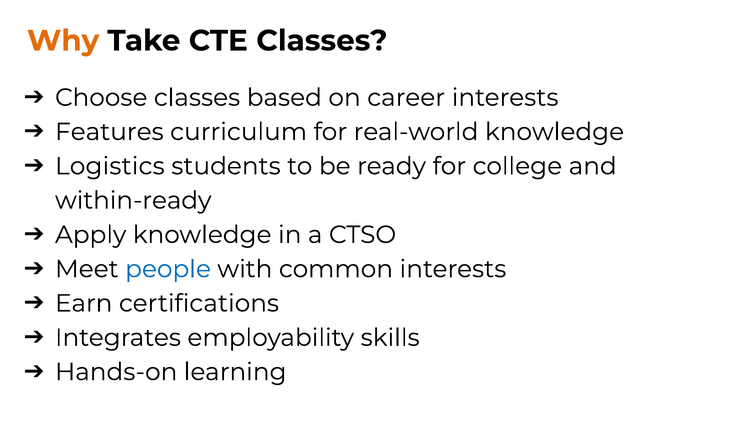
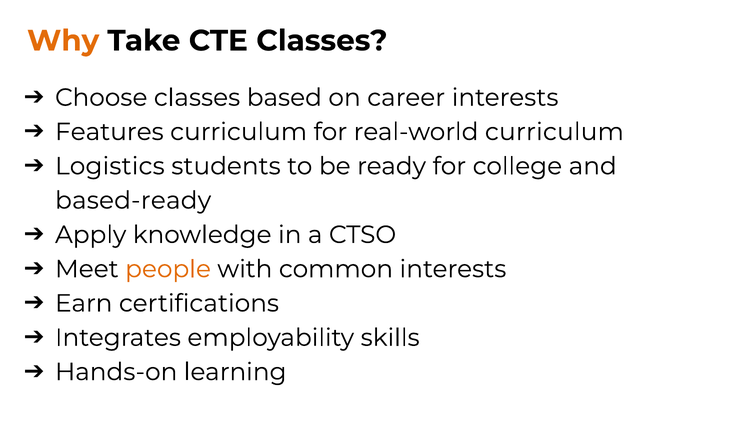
real-world knowledge: knowledge -> curriculum (554, 132)
within-ready: within-ready -> based-ready (133, 200)
people colour: blue -> orange (168, 269)
